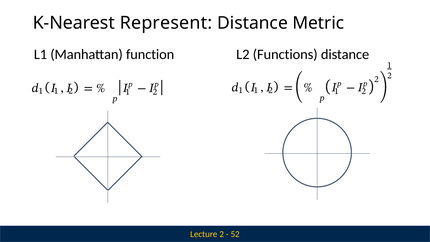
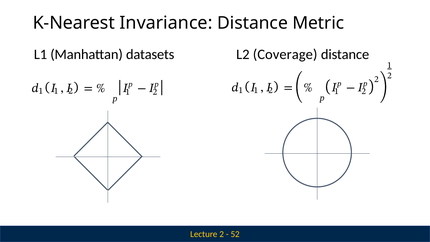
Represent: Represent -> Invariance (166, 23)
function: function -> datasets (150, 54)
Functions: Functions -> Coverage (285, 54)
